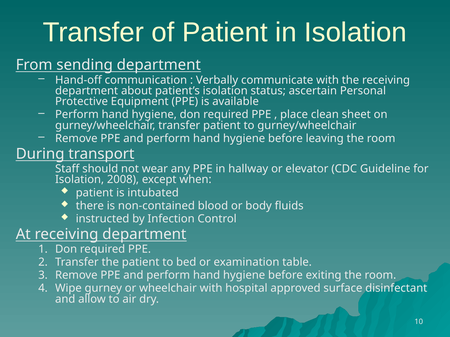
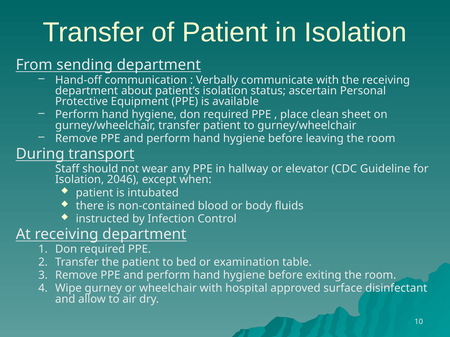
2008: 2008 -> 2046 (123, 180)
